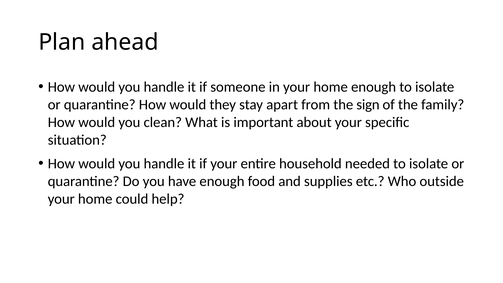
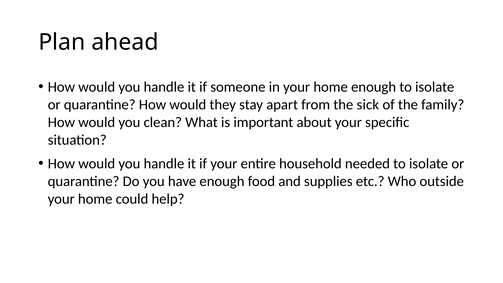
sign: sign -> sick (368, 105)
